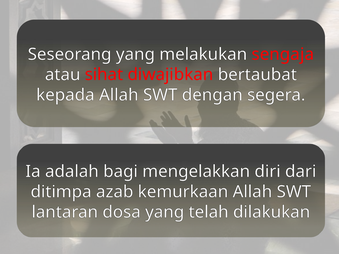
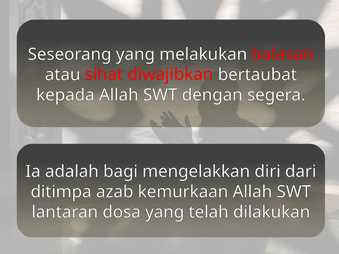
sengaja: sengaja -> balasan (283, 54)
